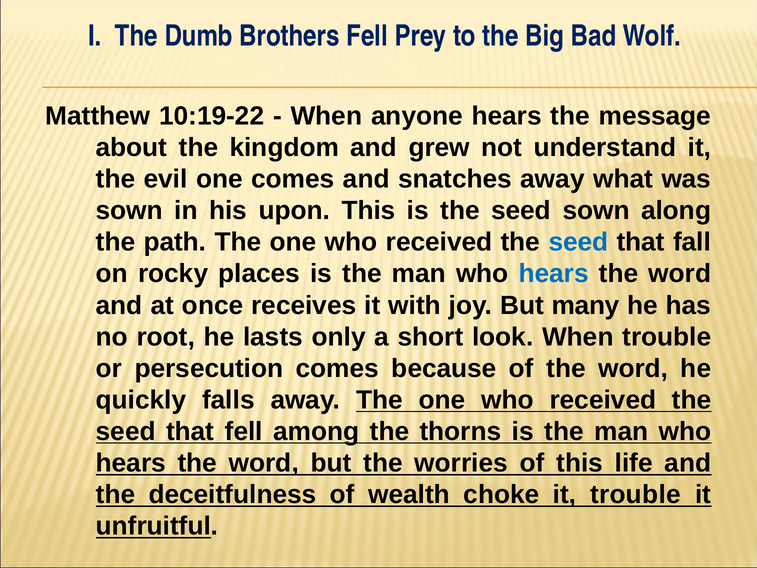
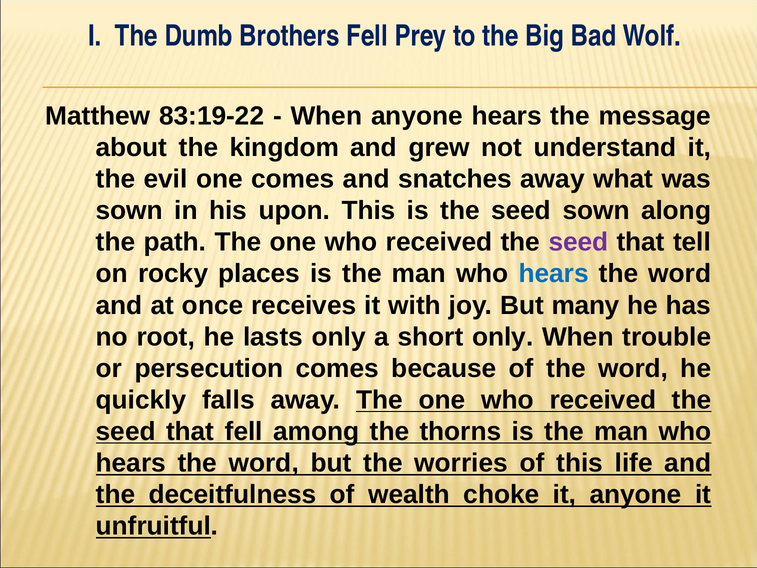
10:19-22: 10:19-22 -> 83:19-22 (212, 116)
seed colour: blue -> purple (578, 242)
fall: fall -> tell (692, 242)
short look: look -> only (503, 337)
it trouble: trouble -> anyone (636, 494)
